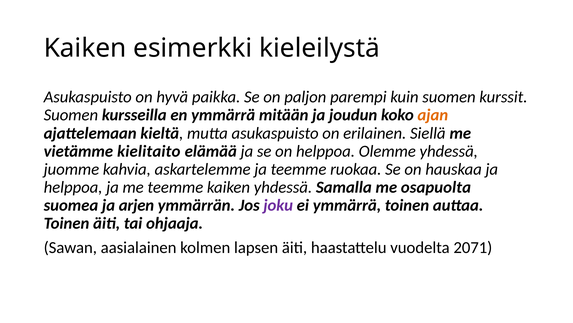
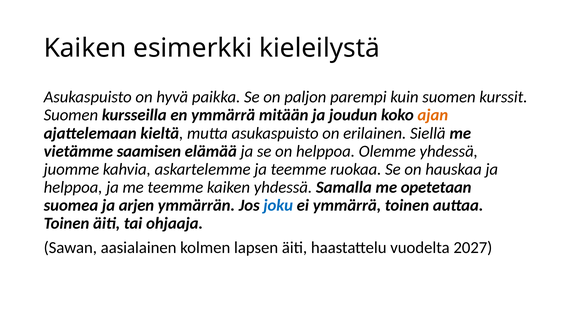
kielitaito: kielitaito -> saamisen (149, 151)
osapuolta: osapuolta -> opetetaan (436, 187)
joku colour: purple -> blue (278, 205)
2071: 2071 -> 2027 (473, 247)
